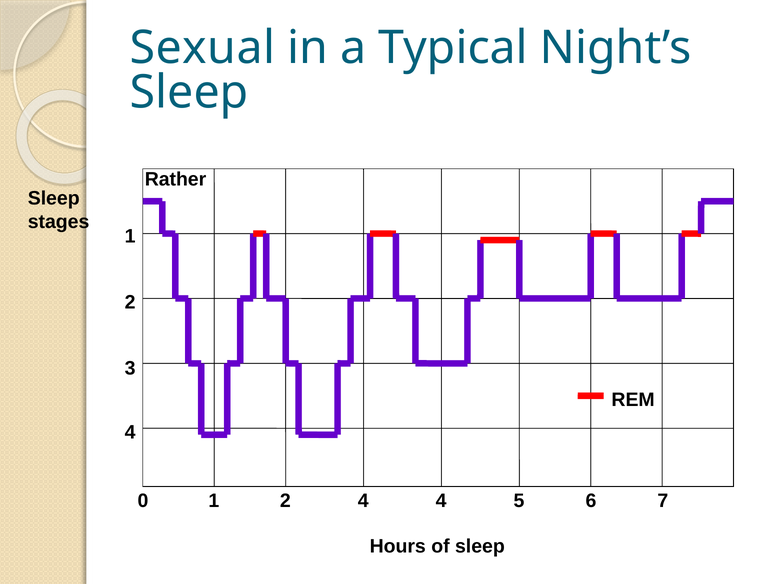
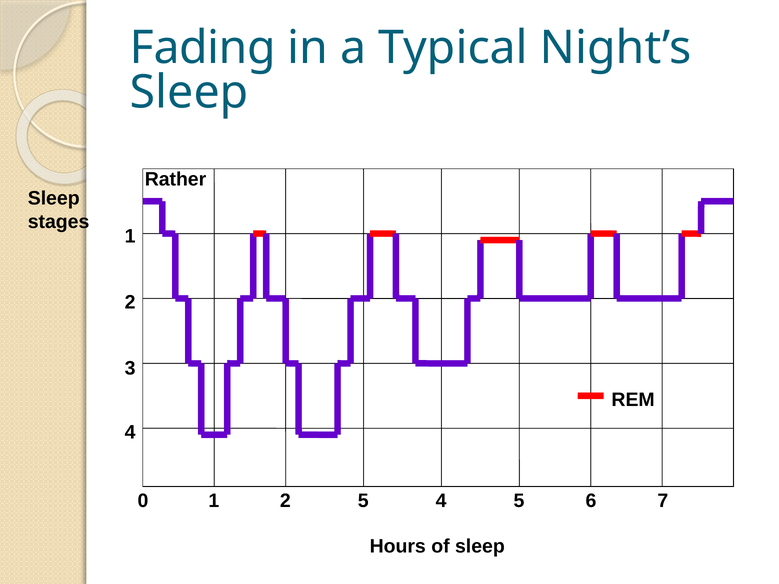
Sexual: Sexual -> Fading (203, 48)
2 4: 4 -> 5 (363, 501)
